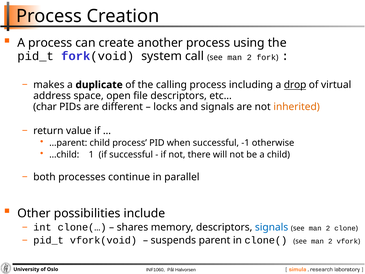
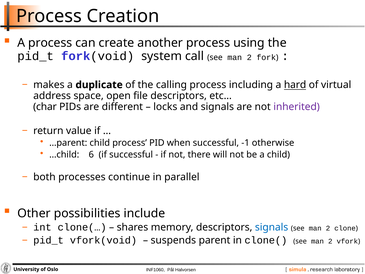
drop: drop -> hard (295, 85)
inherited colour: orange -> purple (297, 107)
1: 1 -> 6 (91, 154)
